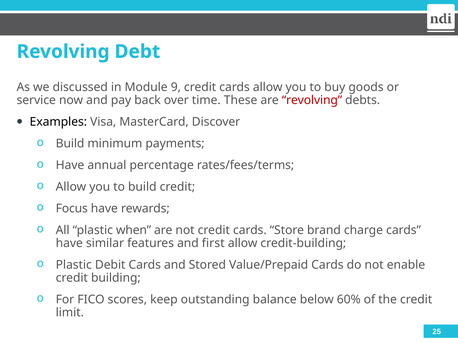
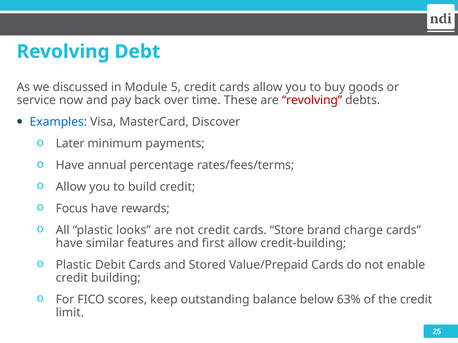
9: 9 -> 5 (176, 87)
Examples colour: black -> blue (58, 122)
Build: Build -> Later (70, 144)
when: when -> looks (133, 230)
60%: 60% -> 63% (349, 300)
